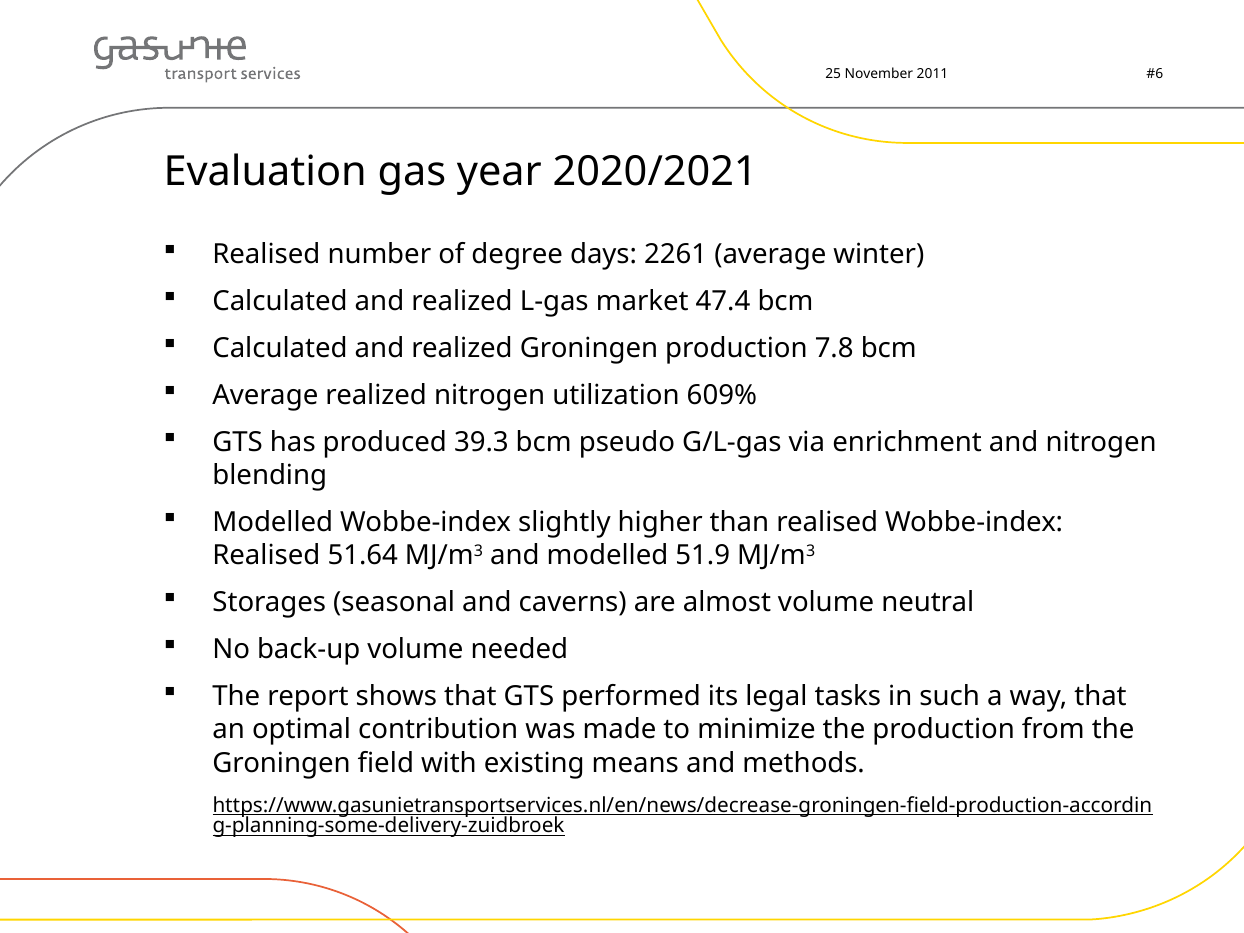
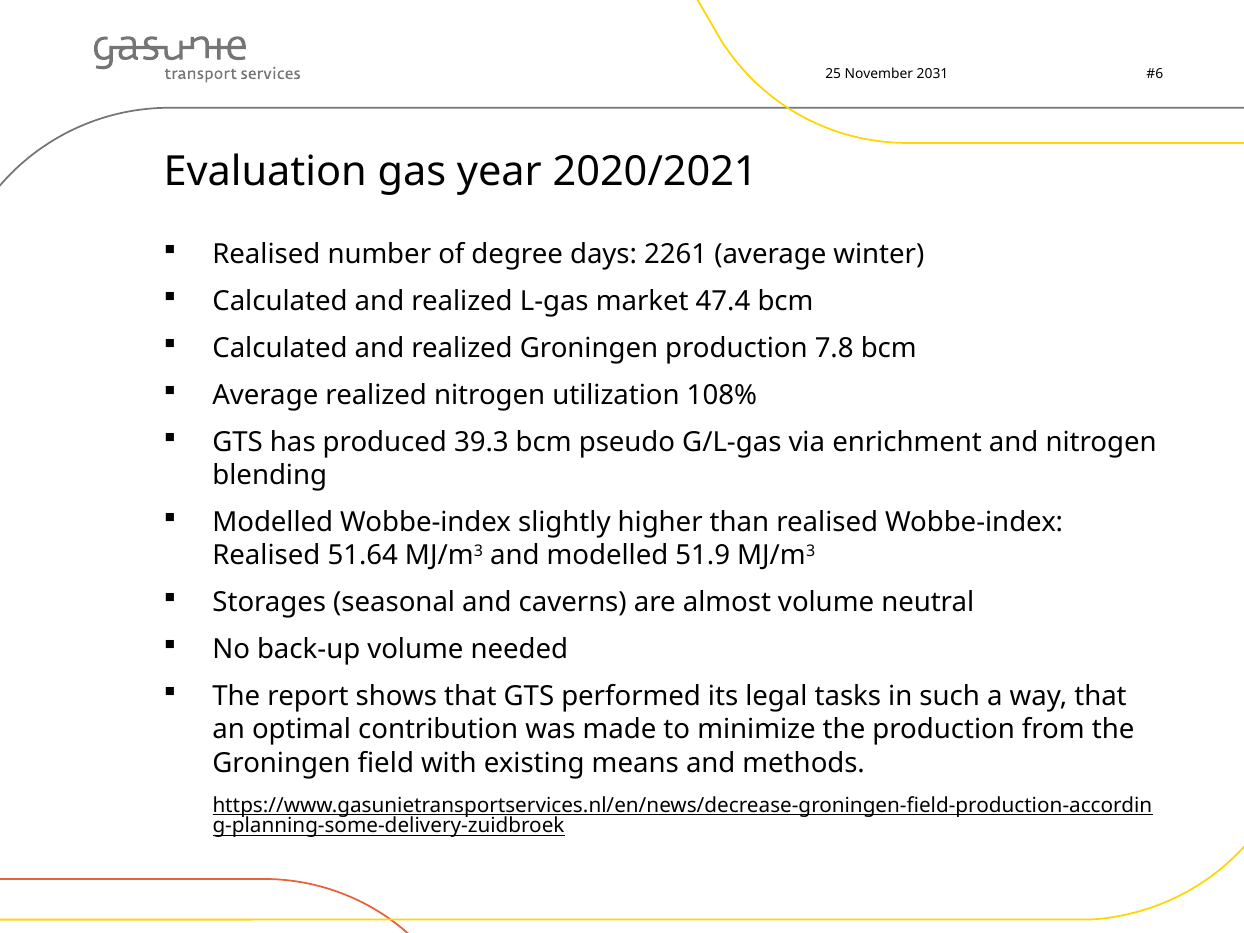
2011: 2011 -> 2031 (933, 74)
609%: 609% -> 108% (722, 396)
